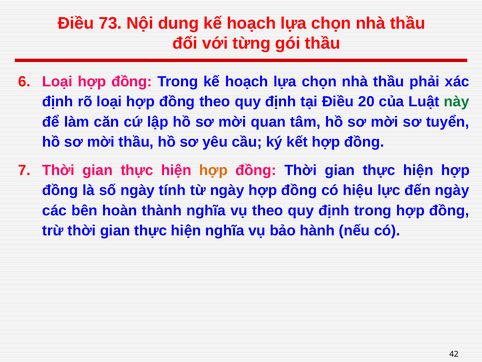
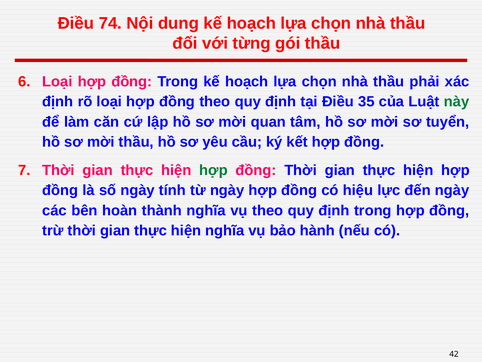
73: 73 -> 74 (110, 23)
20: 20 -> 35 (366, 102)
hợp colour: orange -> green (213, 170)
